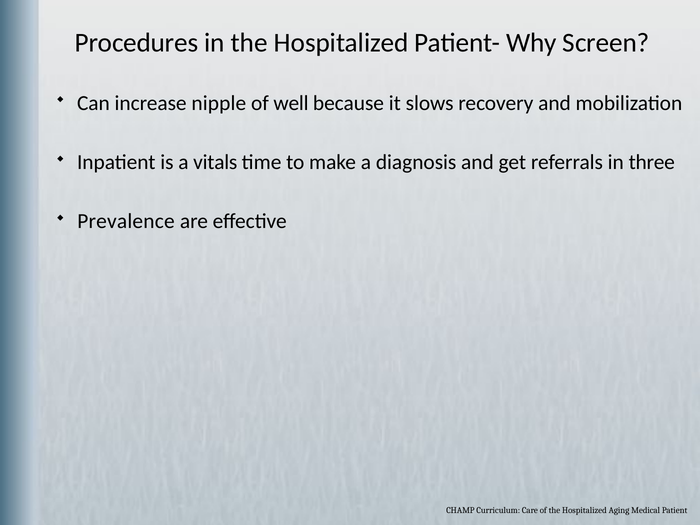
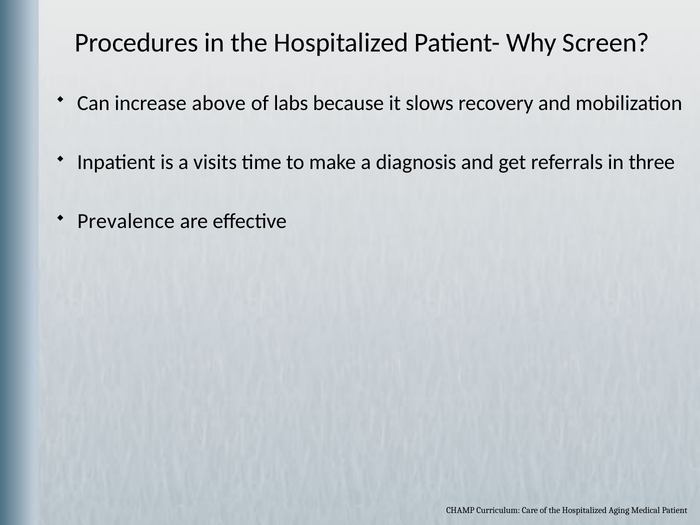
nipple: nipple -> above (219, 103)
well: well -> labs (291, 103)
vitals: vitals -> visits (215, 162)
